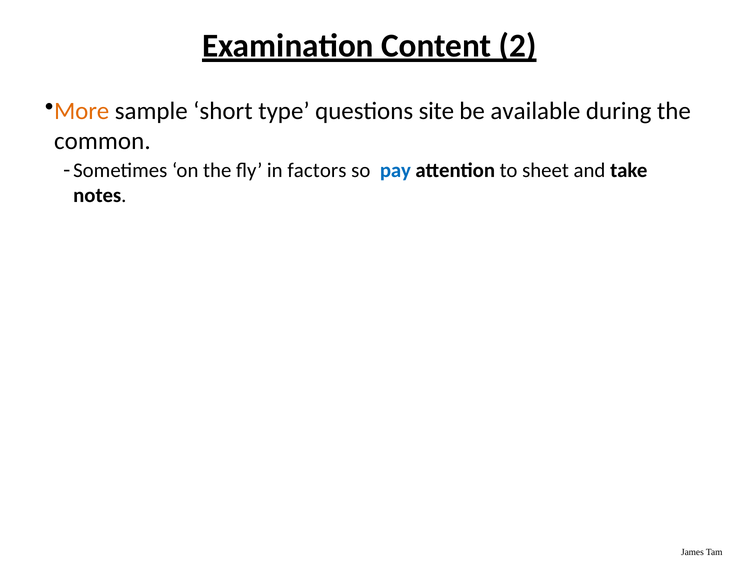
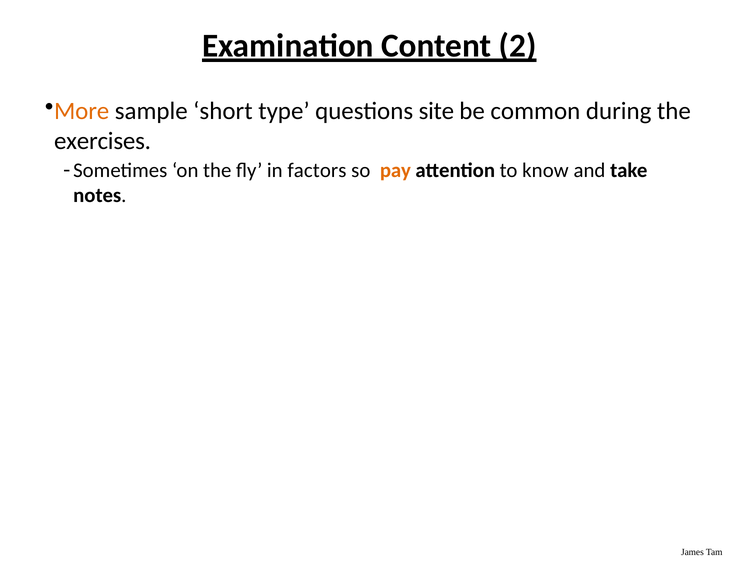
available: available -> common (535, 111)
common: common -> exercises (103, 141)
pay colour: blue -> orange (395, 170)
sheet: sheet -> know (545, 170)
